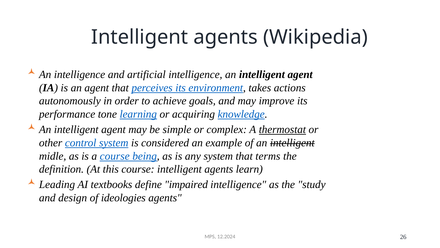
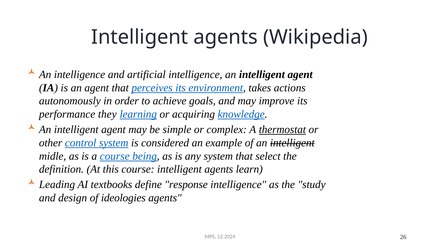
tone: tone -> they (107, 114)
terms: terms -> select (268, 156)
impaired: impaired -> response (186, 184)
